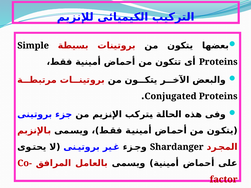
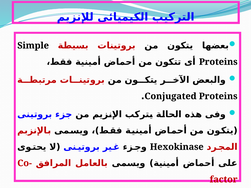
Shardanger: Shardanger -> Hexokinase (177, 147)
